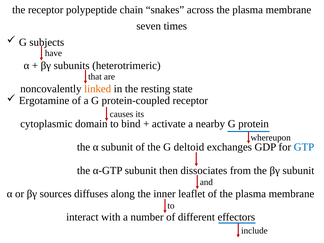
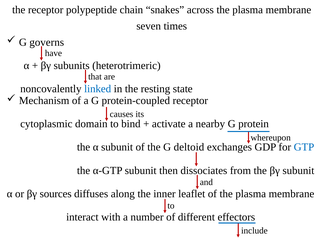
subjects: subjects -> governs (47, 42)
linked colour: orange -> blue (98, 89)
Ergotamine: Ergotamine -> Mechanism (44, 101)
